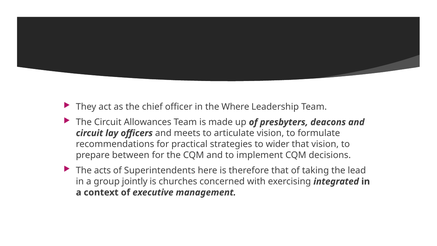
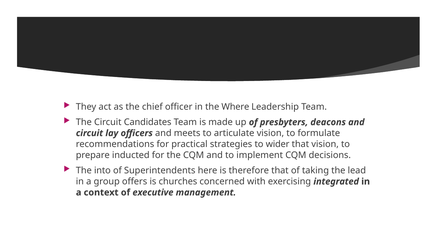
Allowances: Allowances -> Candidates (148, 122)
between: between -> inducted (131, 155)
acts: acts -> into (102, 170)
jointly: jointly -> offers (135, 181)
